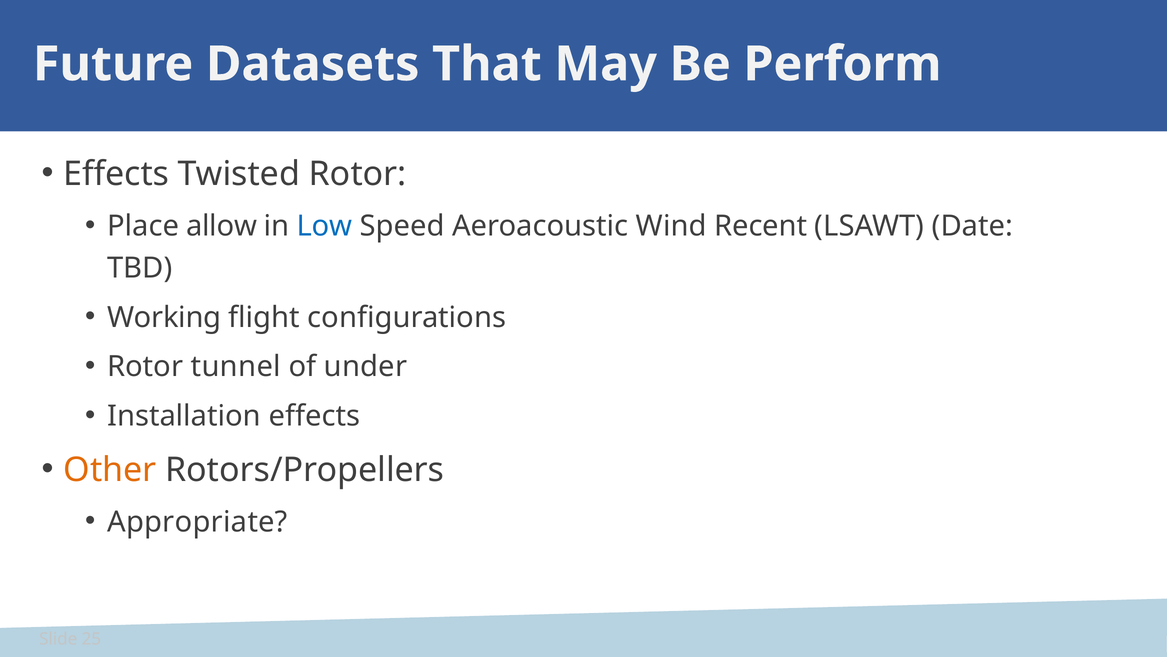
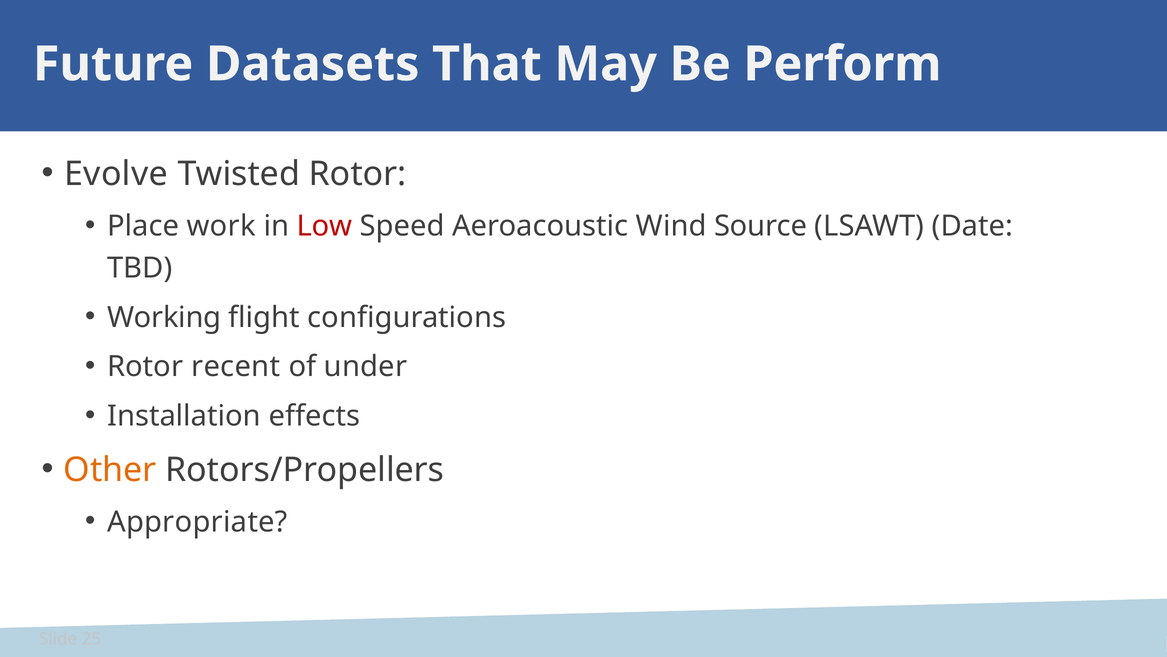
Effects: Effects -> Evolve (116, 174)
allow: allow -> work (221, 226)
Low colour: blue -> red (325, 226)
Recent: Recent -> Source (761, 226)
tunnel: tunnel -> recent (236, 366)
